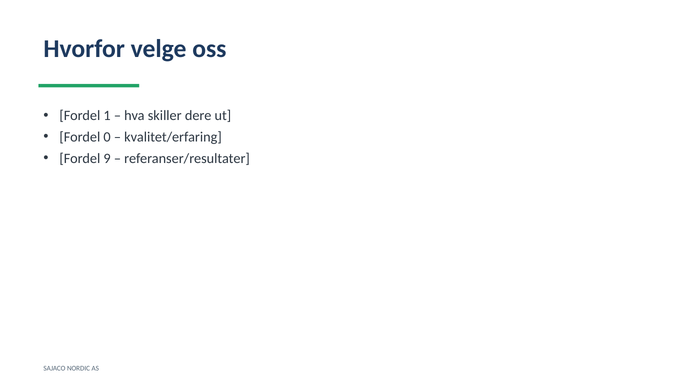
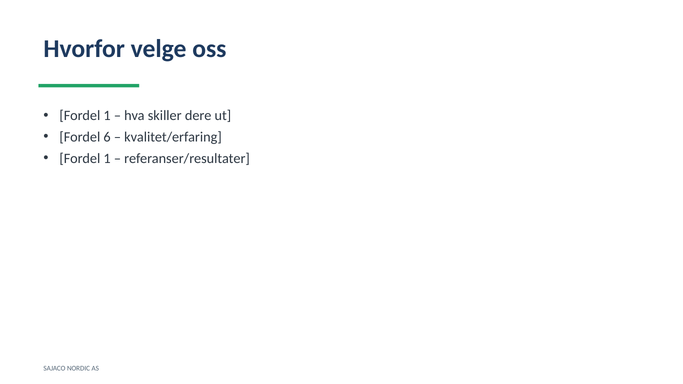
0: 0 -> 6 (107, 137)
9: 9 -> 1 (107, 158)
